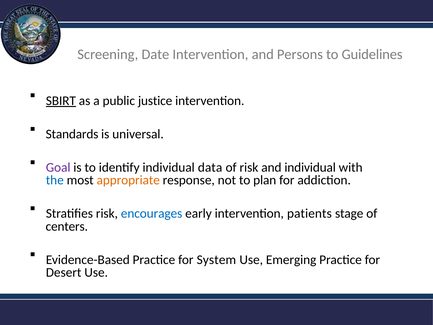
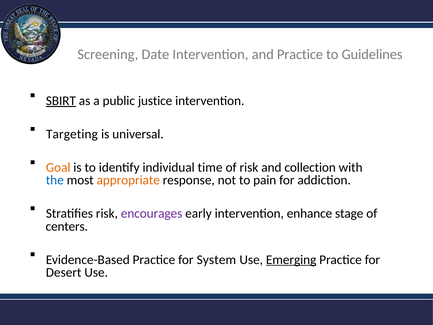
and Persons: Persons -> Practice (300, 54)
Standards: Standards -> Targeting (72, 134)
Goal colour: purple -> orange (58, 167)
data: data -> time (210, 167)
and individual: individual -> collection (310, 167)
plan: plan -> pain (265, 180)
encourages colour: blue -> purple (152, 213)
patients: patients -> enhance (310, 213)
Emerging underline: none -> present (291, 259)
